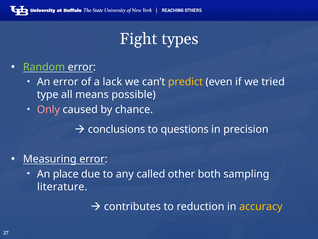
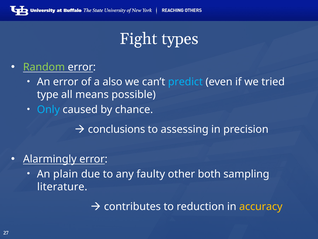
lack: lack -> also (112, 82)
predict colour: yellow -> light blue (185, 82)
Only colour: pink -> light blue (48, 109)
questions: questions -> assessing (185, 129)
Measuring: Measuring -> Alarmingly (50, 159)
place: place -> plain (66, 174)
called: called -> faulty (151, 174)
